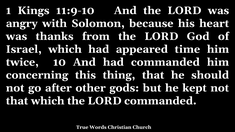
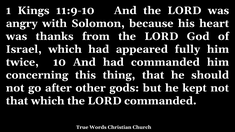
time: time -> fully (187, 49)
